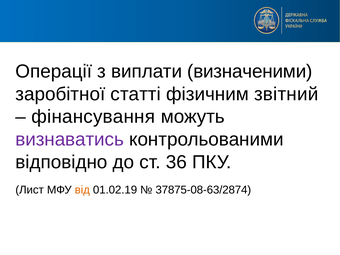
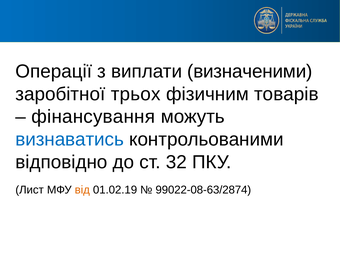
статті: статті -> трьох (136, 94)
звітний: звітний -> товарів (286, 94)
визнаватись colour: purple -> blue (70, 139)
36: 36 -> 32 (176, 162)
37875-08-63/2874: 37875-08-63/2874 -> 99022-08-63/2874 (203, 190)
